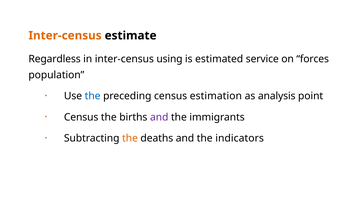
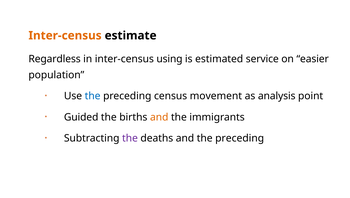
forces: forces -> easier (313, 59)
estimation: estimation -> movement (216, 96)
Census: Census -> Guided (81, 117)
and colour: purple -> orange (159, 117)
the colour: orange -> purple (130, 138)
and the indicators: indicators -> preceding (240, 138)
